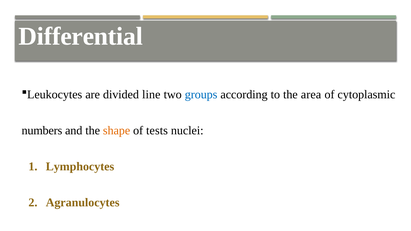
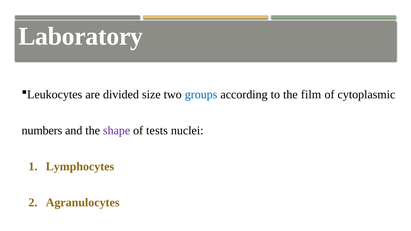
Differential: Differential -> Laboratory (81, 36)
line: line -> size (151, 95)
area: area -> film (311, 95)
shape colour: orange -> purple (117, 131)
